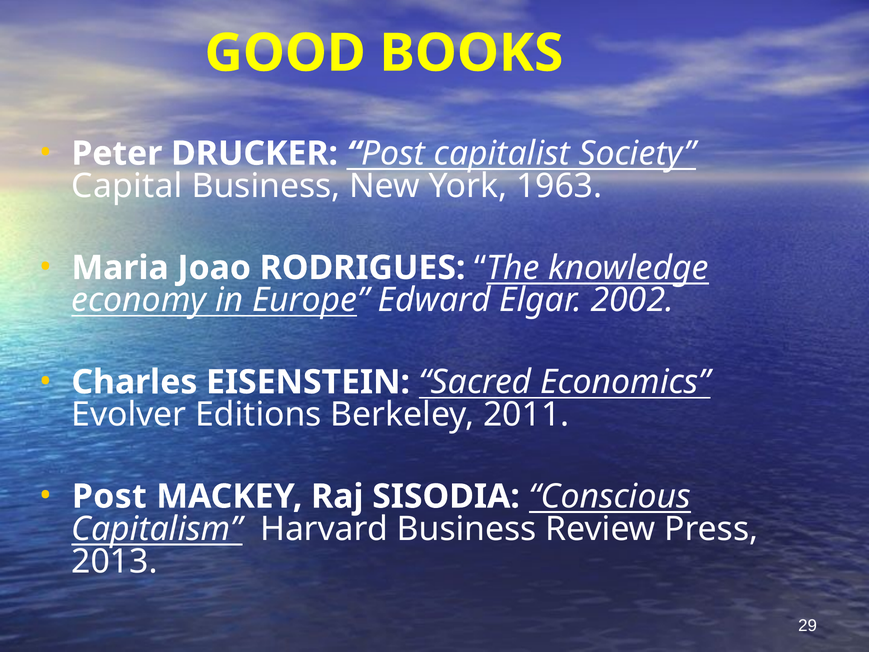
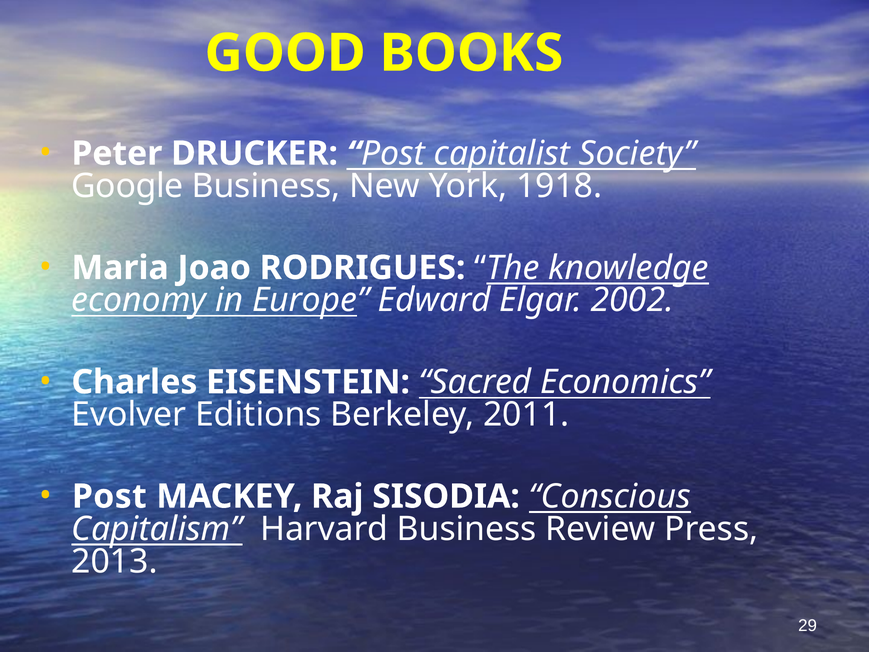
Capital: Capital -> Google (127, 186)
1963: 1963 -> 1918 (559, 186)
